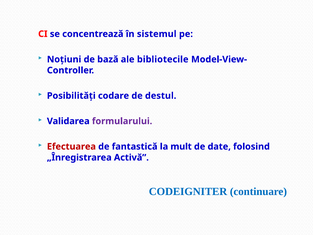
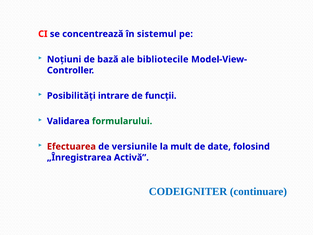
codare: codare -> intrare (114, 96)
destul: destul -> funcții (161, 96)
formularului colour: purple -> green (122, 121)
fantastică: fantastică -> versiunile (135, 146)
